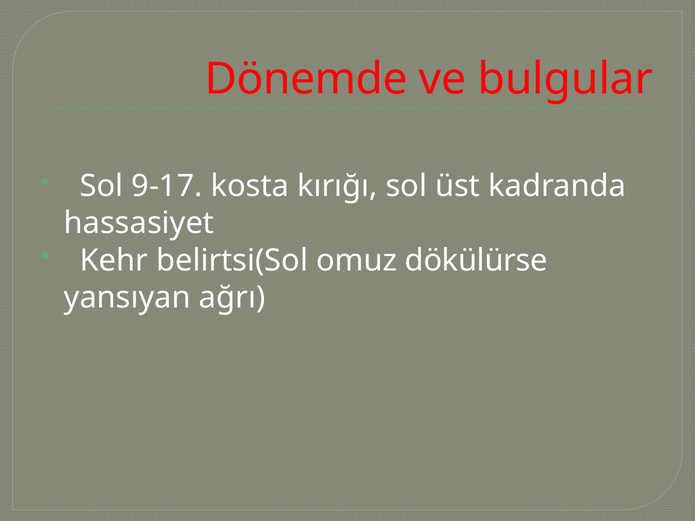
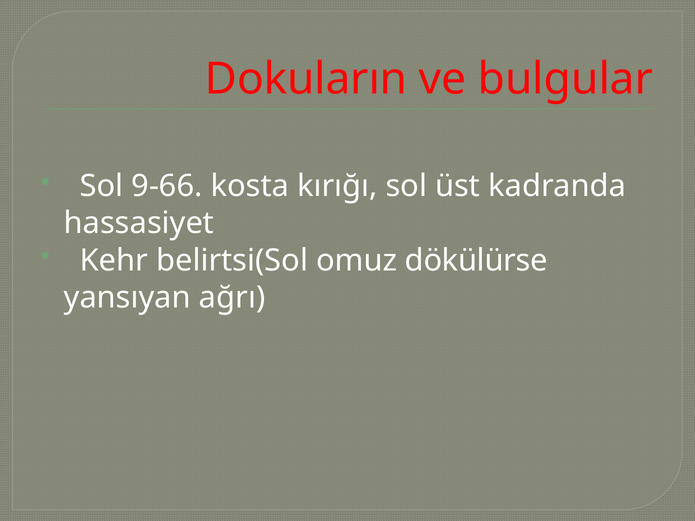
Dönemde: Dönemde -> Dokuların (306, 79)
9-17: 9-17 -> 9-66 (167, 186)
